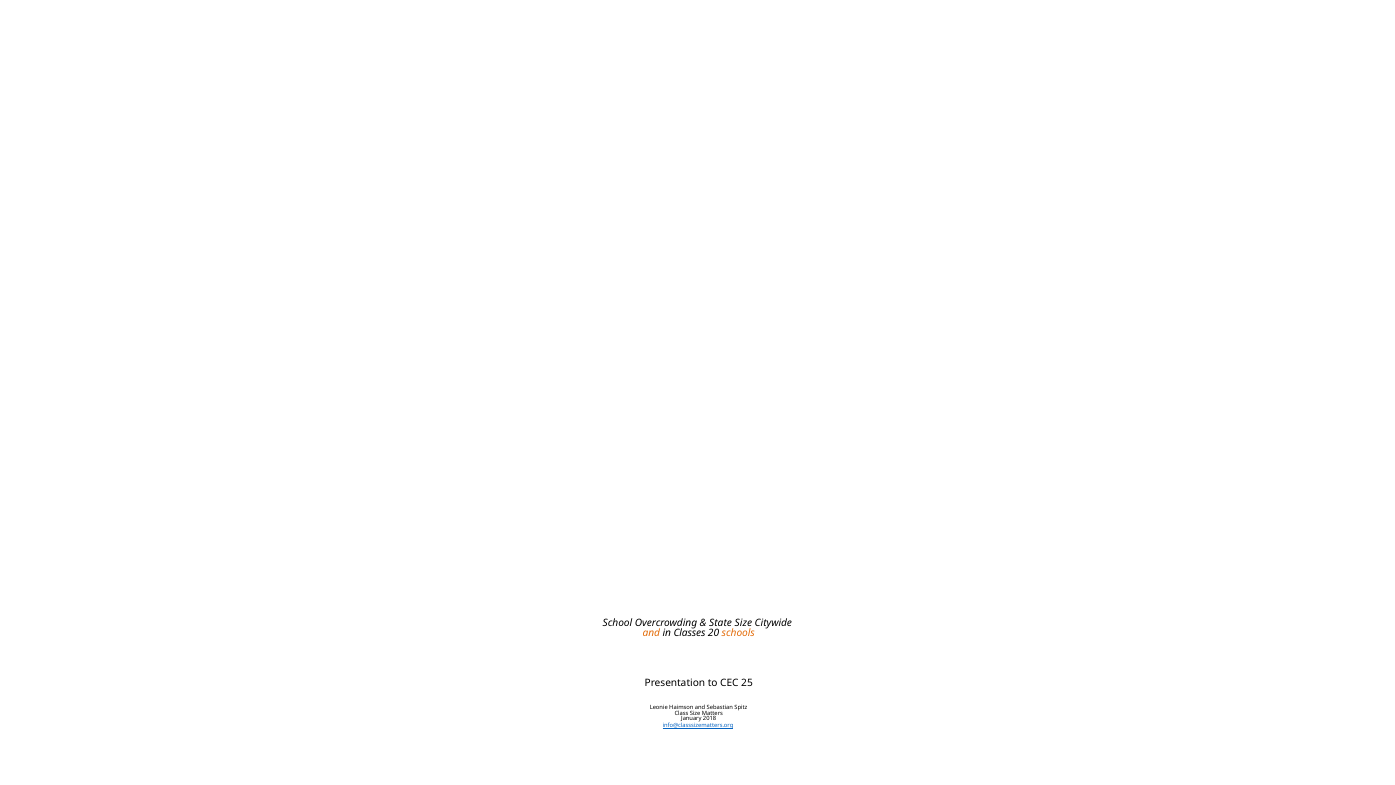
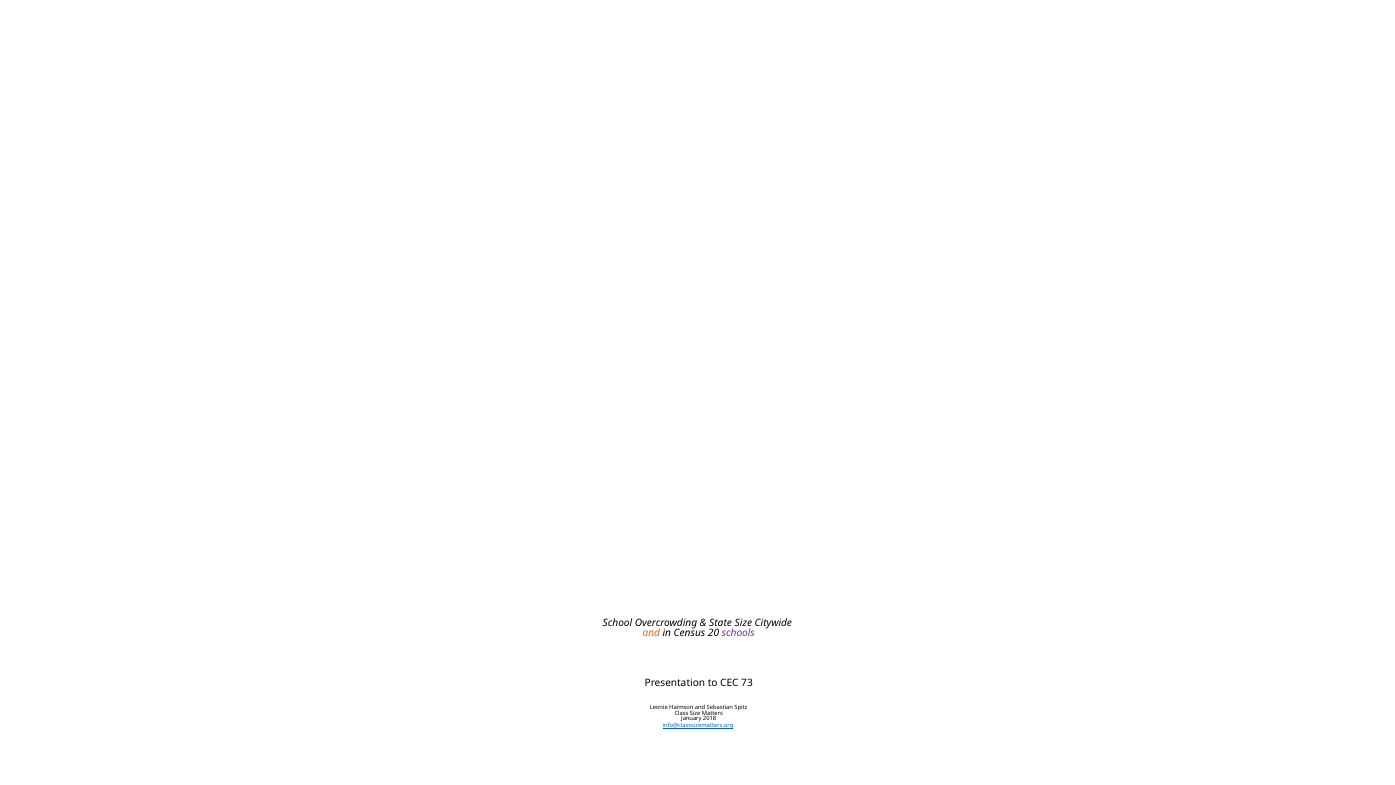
Classes: Classes -> Census (689, 633)
schools colour: orange -> purple (738, 633)
25: 25 -> 73 (747, 683)
